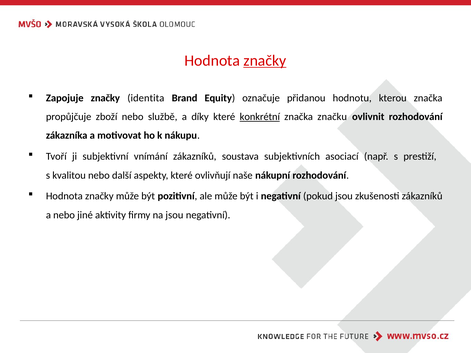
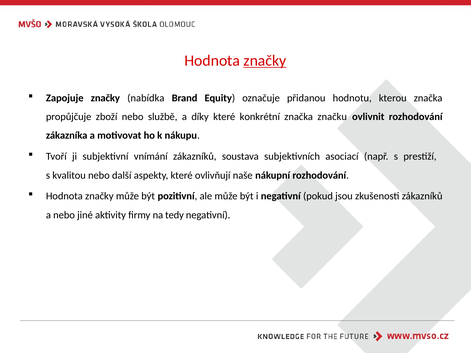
identita: identita -> nabídka (146, 98)
konkrétní underline: present -> none (260, 117)
na jsou: jsou -> tedy (175, 215)
